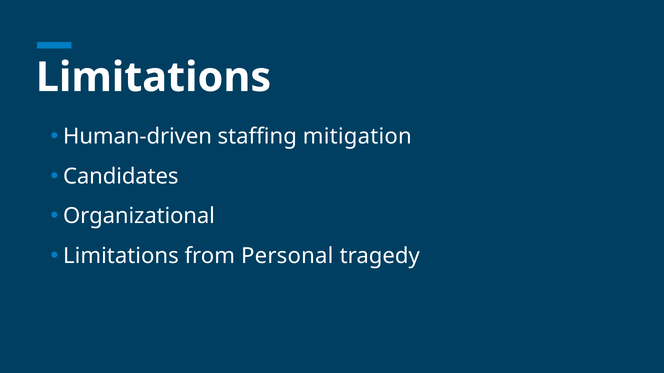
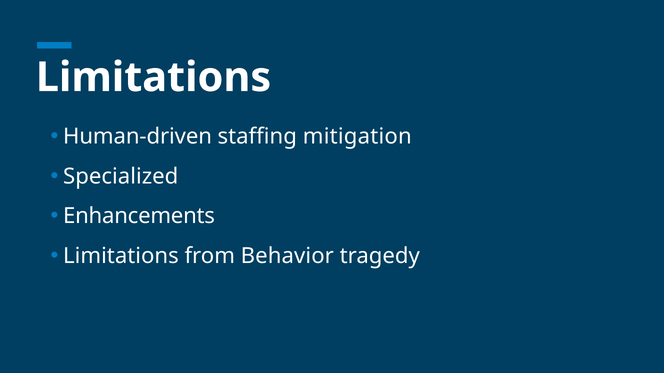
Candidates: Candidates -> Specialized (121, 177)
Organizational: Organizational -> Enhancements (139, 216)
Personal: Personal -> Behavior (287, 256)
